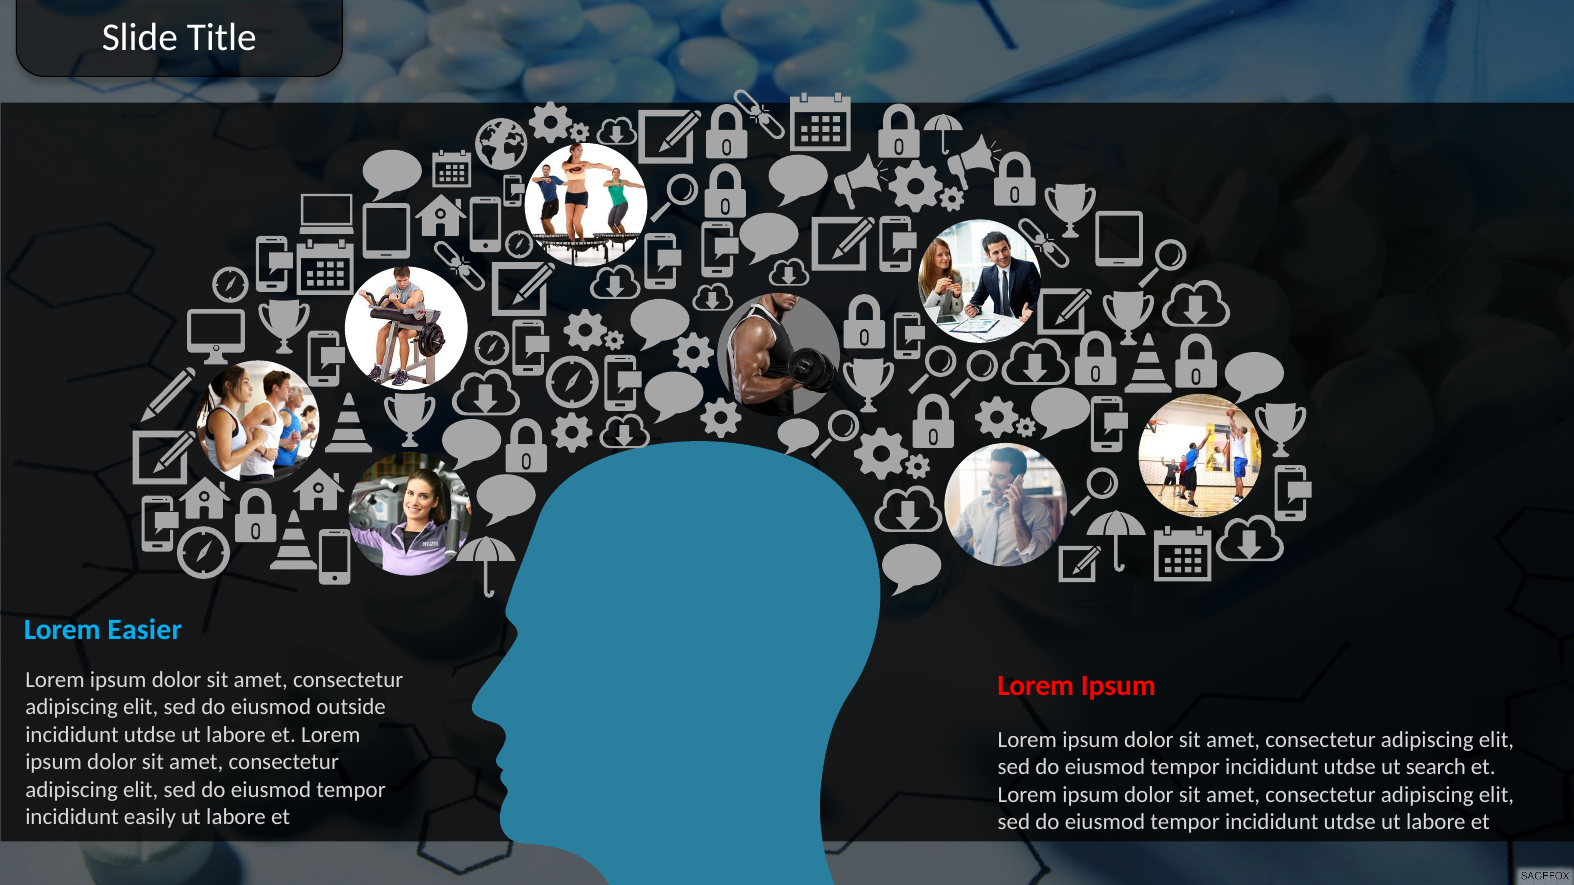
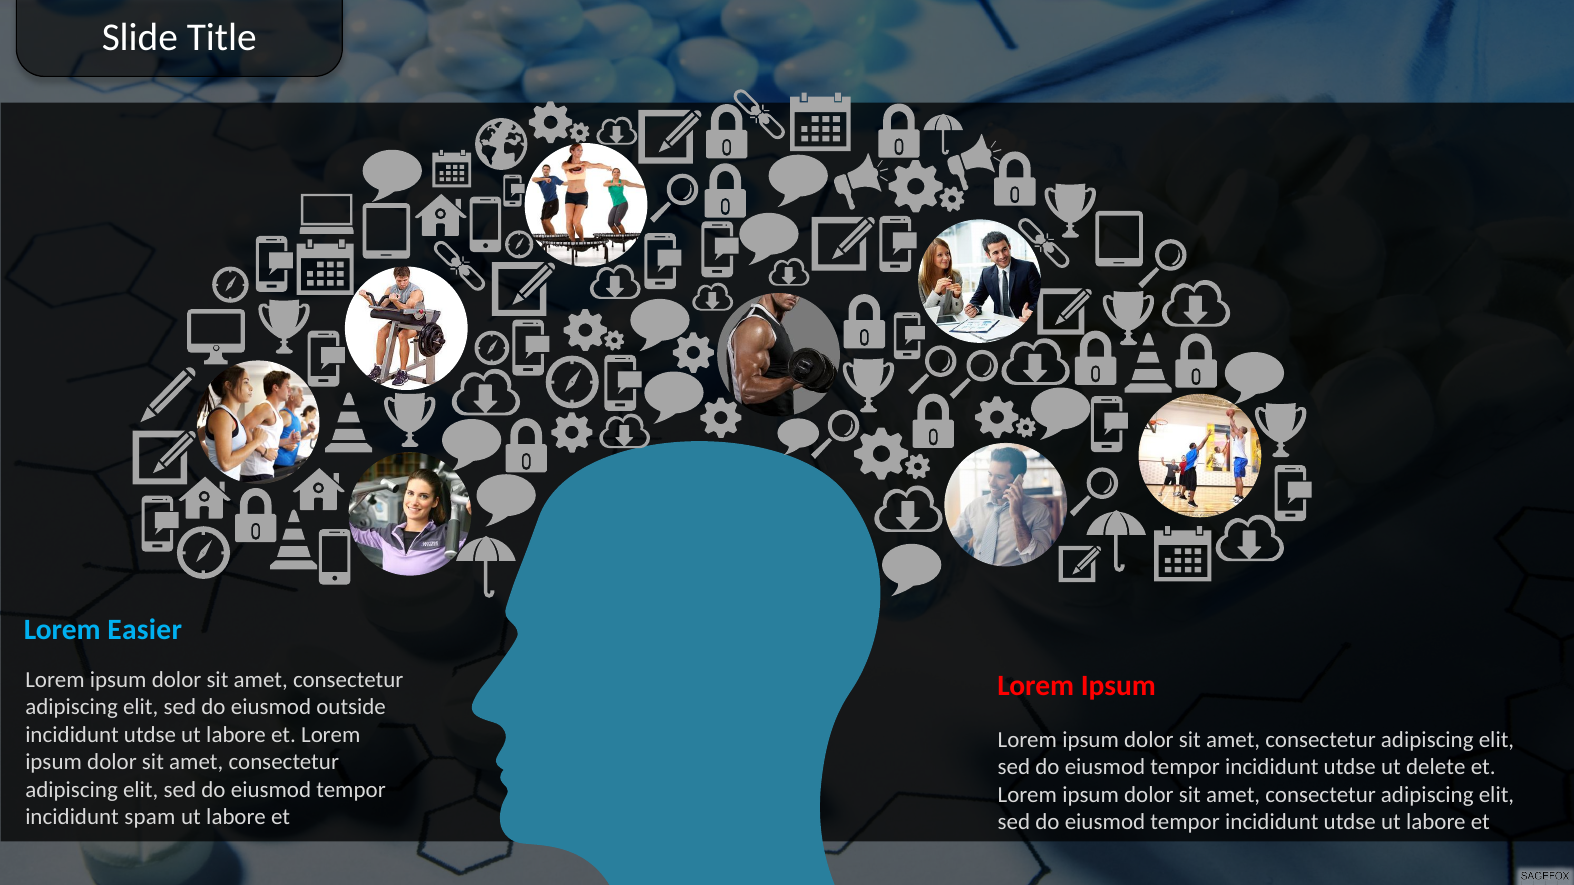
search: search -> delete (1436, 768)
easily: easily -> spam (150, 818)
